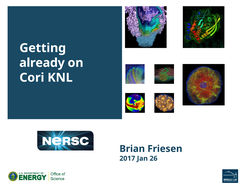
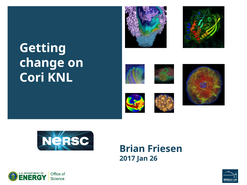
already: already -> change (42, 63)
